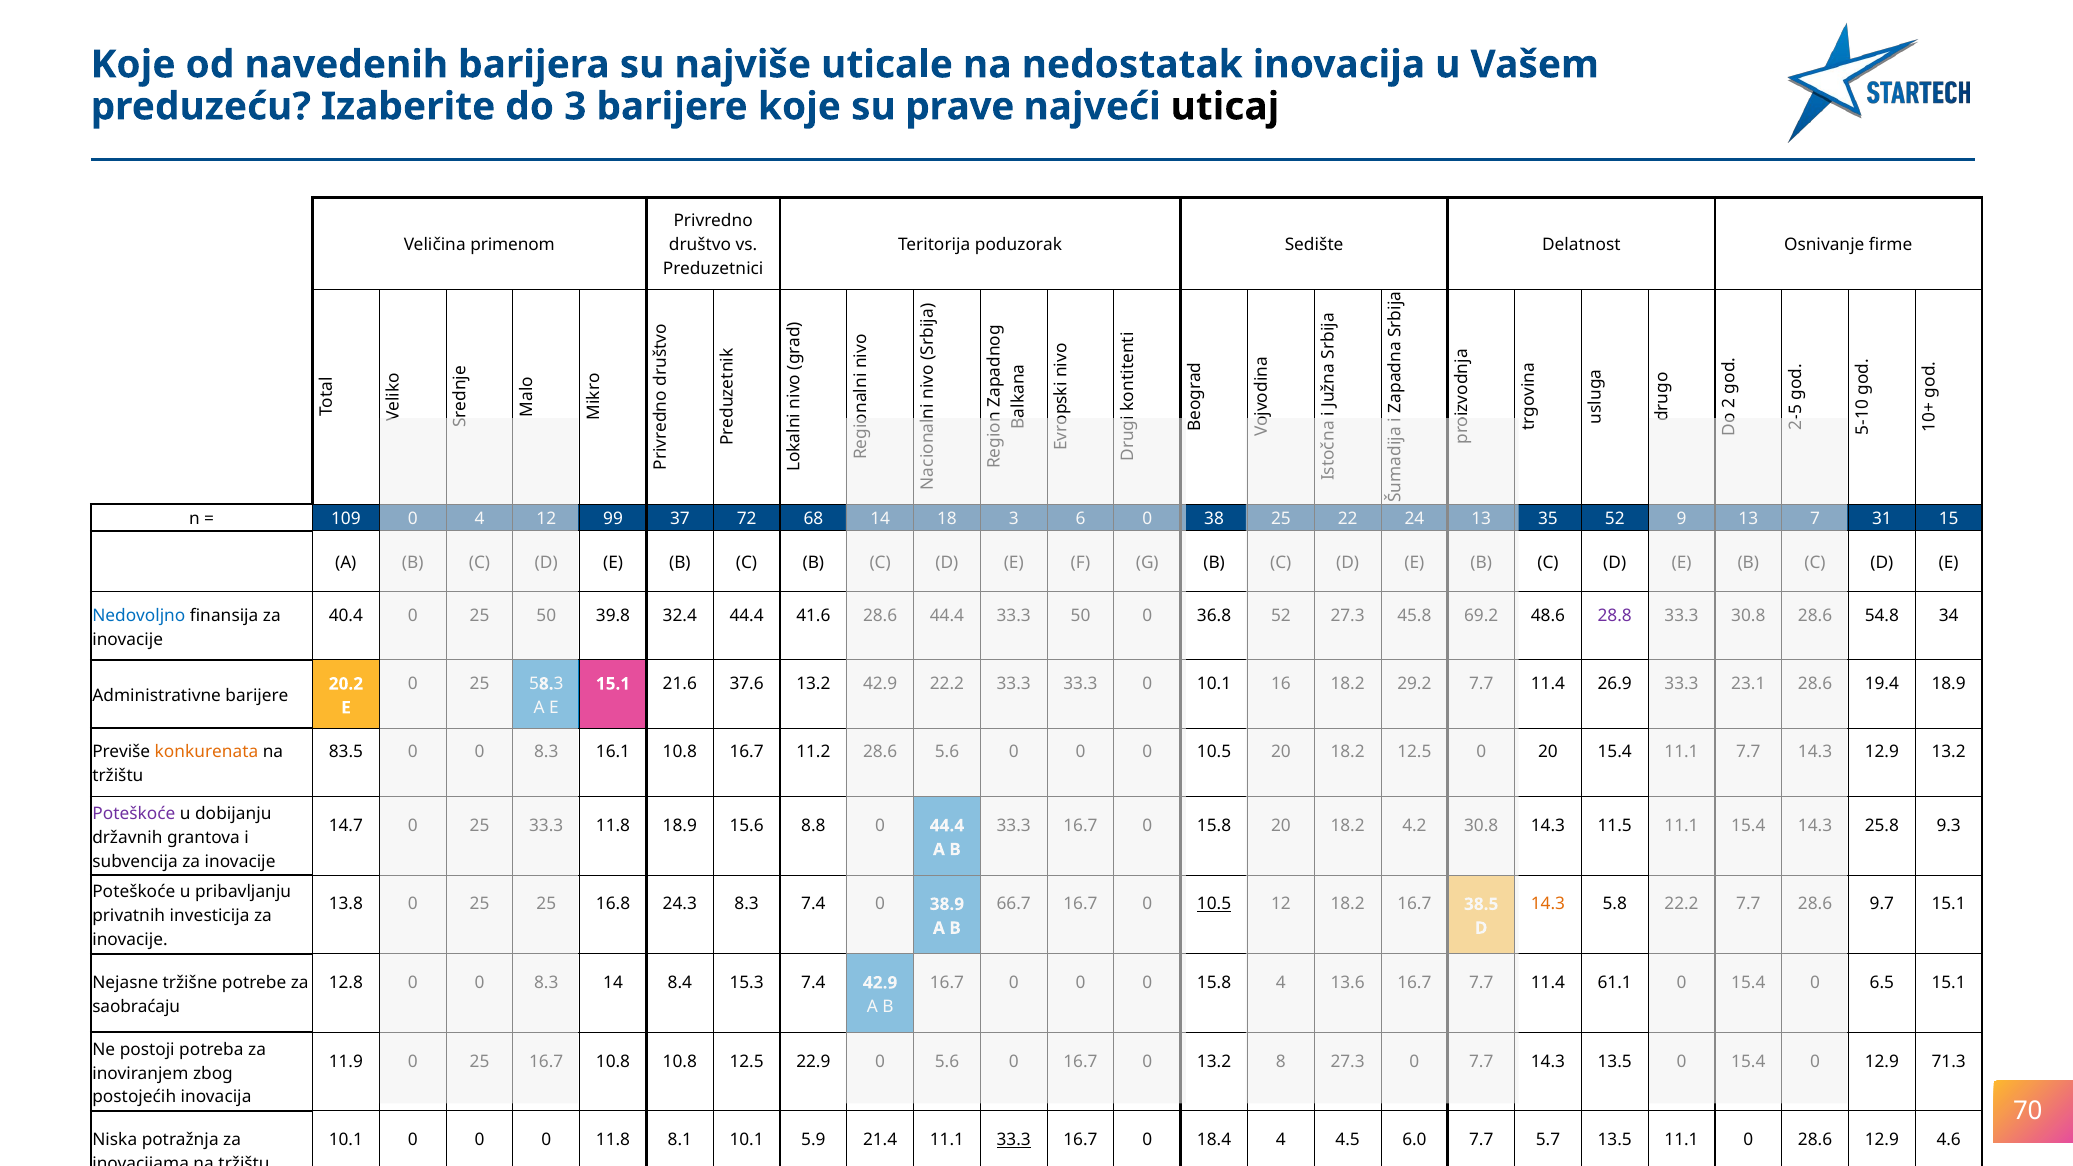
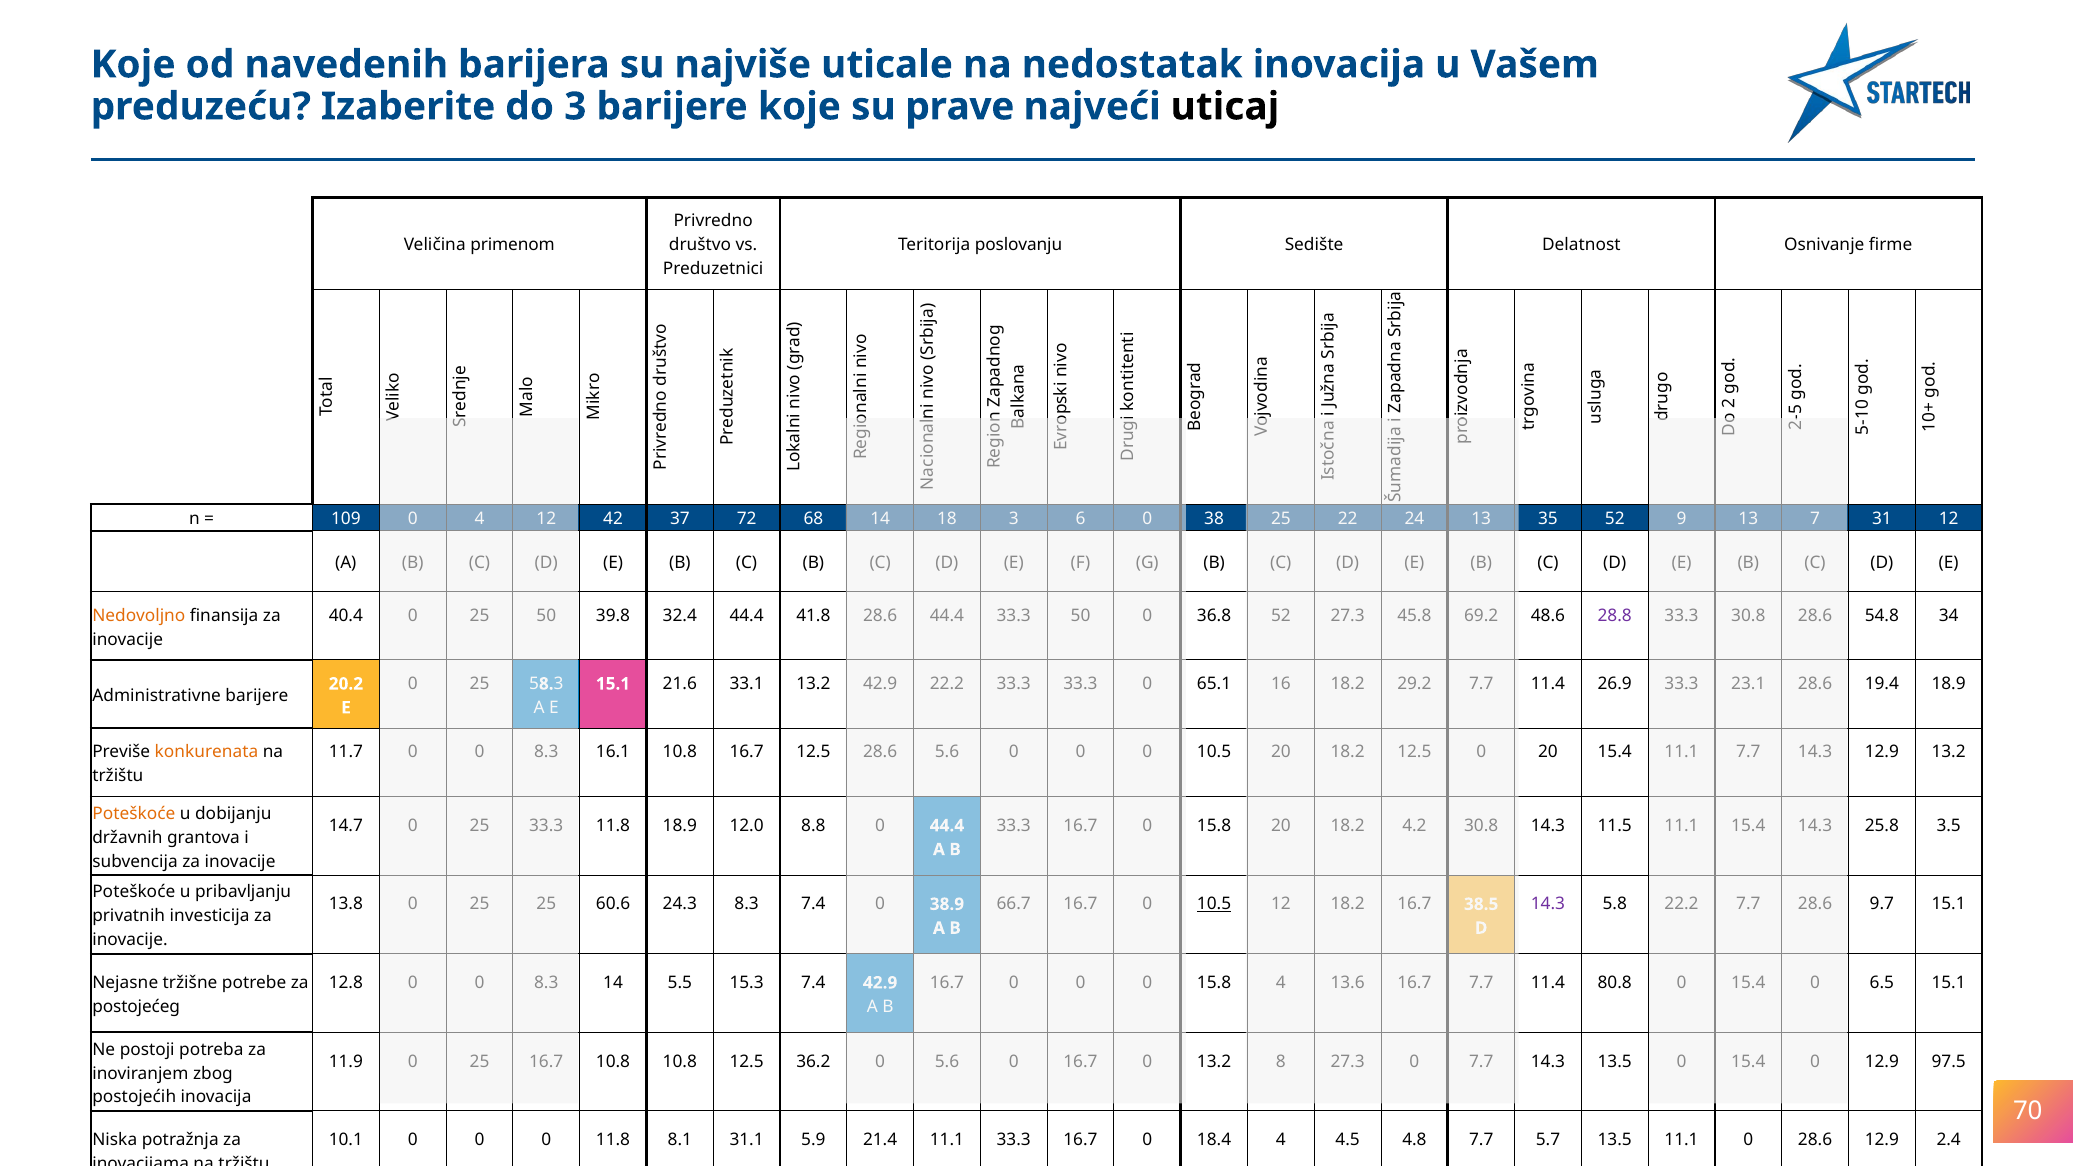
poduzorak: poduzorak -> poslovanju (1019, 245)
99: 99 -> 42 (613, 519)
31 15: 15 -> 12 (1949, 519)
Nedovoljno colour: blue -> orange (139, 616)
41.6: 41.6 -> 41.8 (813, 616)
37.6: 37.6 -> 33.1 (747, 684)
10.1: 10.1 -> 65.1 (1214, 684)
83.5: 83.5 -> 11.7 (346, 752)
16.7 11.2: 11.2 -> 12.5 (813, 752)
Poteškoće colour: purple -> orange (134, 814)
15.6: 15.6 -> 12.0 (747, 826)
9.3: 9.3 -> 3.5 (1949, 826)
16.8: 16.8 -> 60.6 (613, 904)
14.3 colour: orange -> purple (1548, 904)
8.4: 8.4 -> 5.5 (680, 983)
61.1: 61.1 -> 80.8 (1615, 983)
saobraćaju: saobraćaju -> postojećeg (136, 1007)
22.9: 22.9 -> 36.2 (813, 1061)
71.3: 71.3 -> 97.5 (1949, 1061)
8.1 10.1: 10.1 -> 31.1 (747, 1140)
33.3 underline: present -> none (1014, 1140)
6.0: 6.0 -> 4.8 (1414, 1140)
4.6: 4.6 -> 2.4 (1949, 1140)
